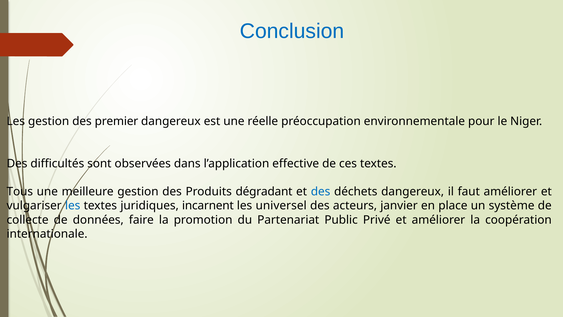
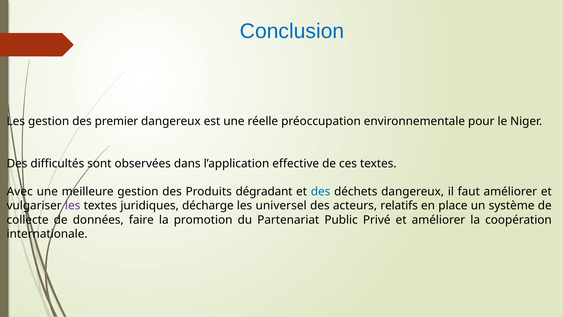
Tous: Tous -> Avec (20, 191)
les colour: blue -> purple (73, 206)
incarnent: incarnent -> décharge (208, 206)
janvier: janvier -> relatifs (399, 206)
